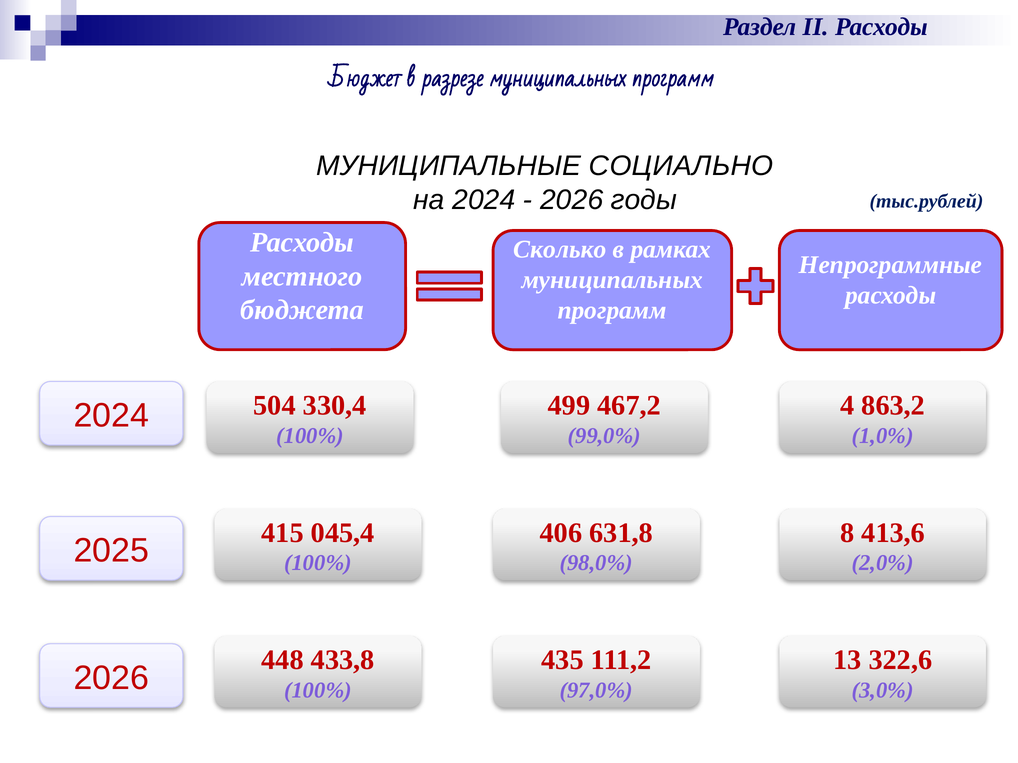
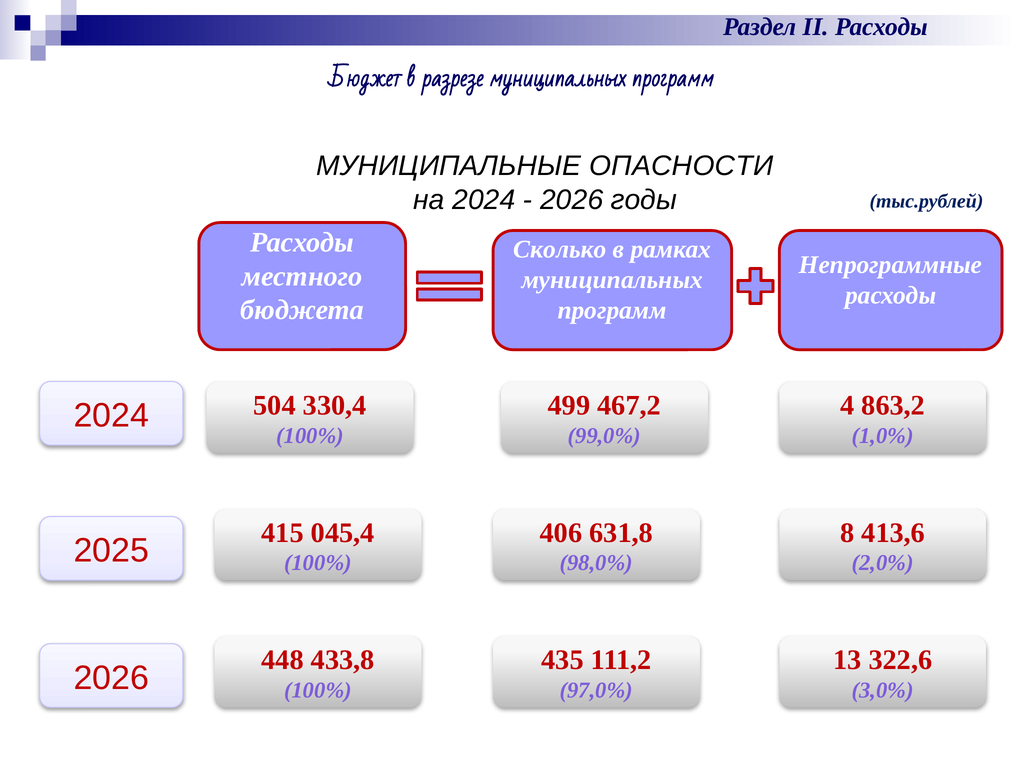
СОЦИАЛЬНО: СОЦИАЛЬНО -> ОПАСНОСТИ (681, 166)
